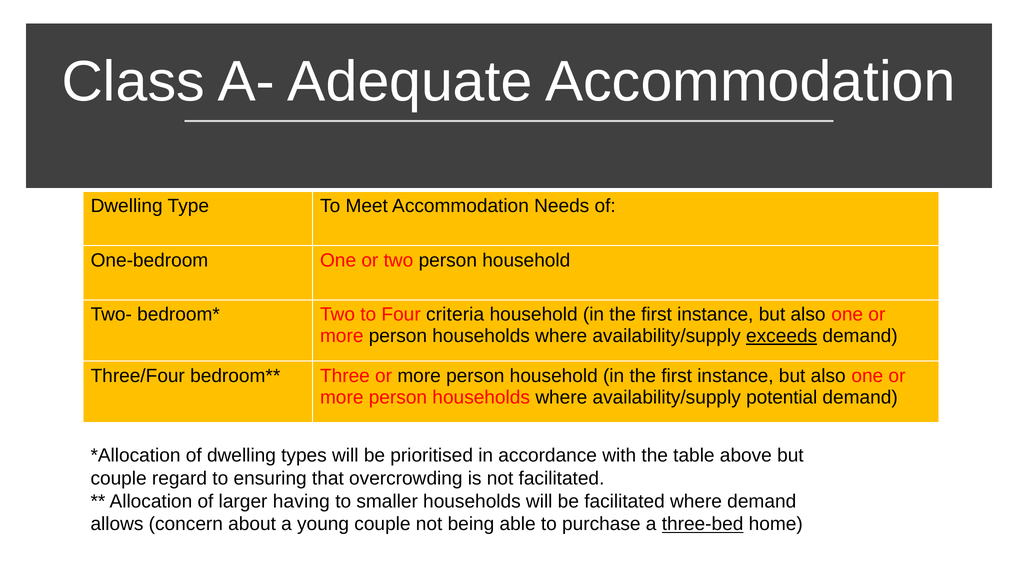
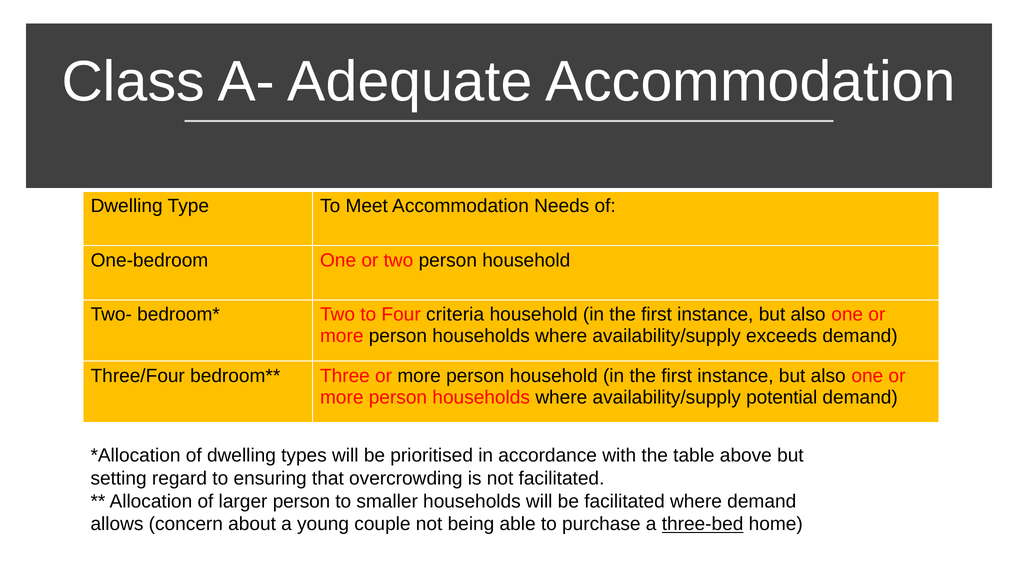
exceeds underline: present -> none (782, 336)
couple: couple -> setting (119, 478)
larger having: having -> person (301, 501)
